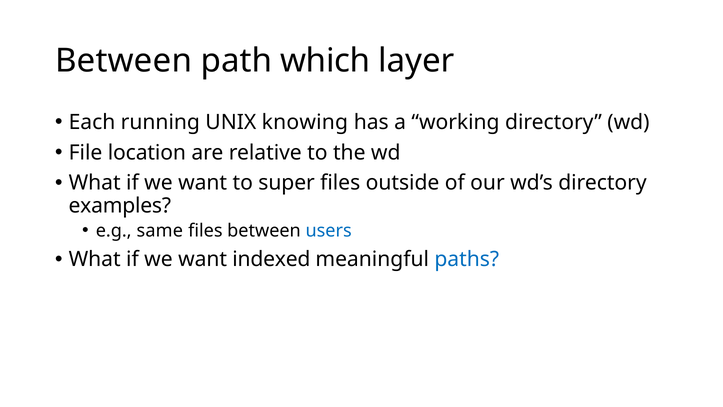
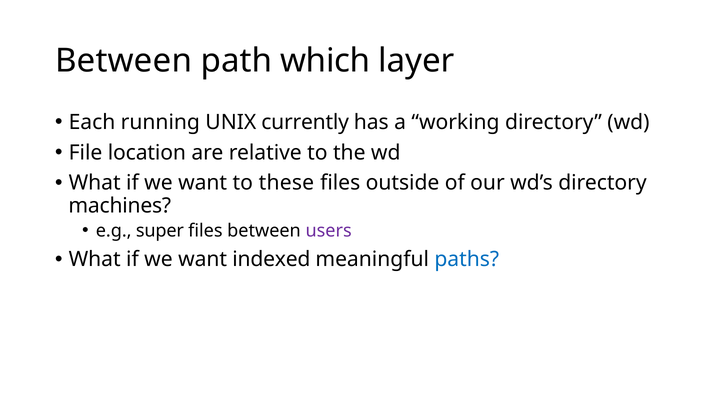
knowing: knowing -> currently (305, 122)
super: super -> these (286, 183)
examples: examples -> machines (120, 206)
same: same -> super (160, 231)
users colour: blue -> purple (329, 231)
